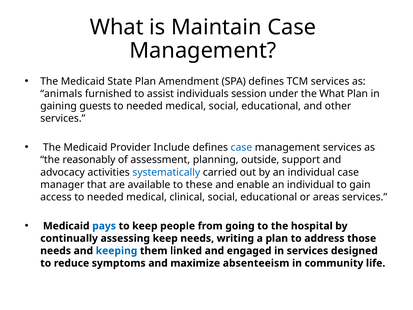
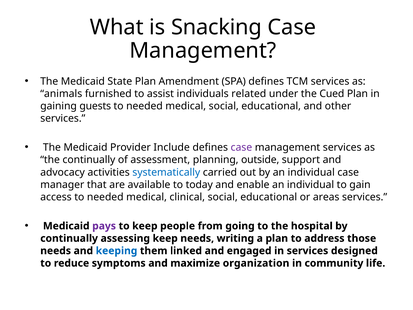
Maintain: Maintain -> Snacking (216, 27)
session: session -> related (249, 94)
the What: What -> Cued (332, 94)
case colour: blue -> purple (241, 147)
the reasonably: reasonably -> continually (89, 160)
these: these -> today (199, 185)
pays colour: blue -> purple (104, 226)
absenteeism: absenteeism -> organization (256, 263)
